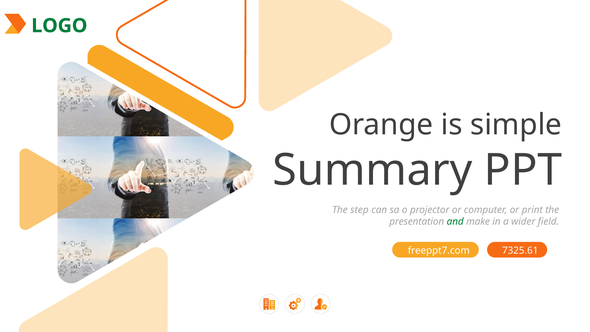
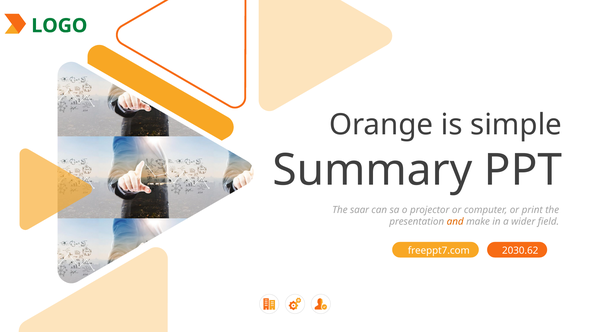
step: step -> saar (360, 210)
and colour: green -> orange (455, 221)
7325.61: 7325.61 -> 2030.62 (520, 251)
